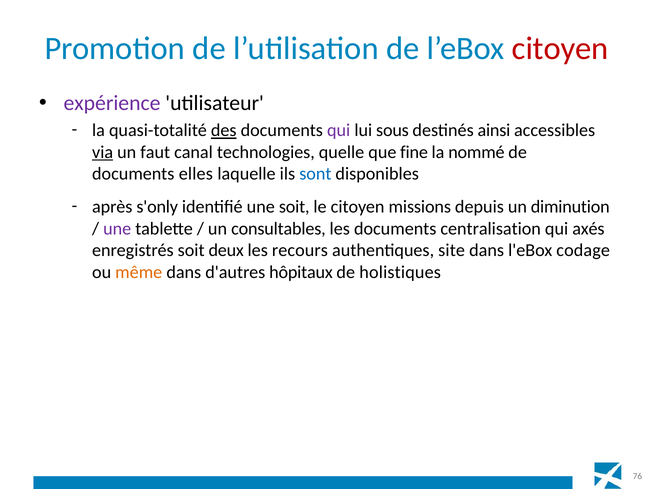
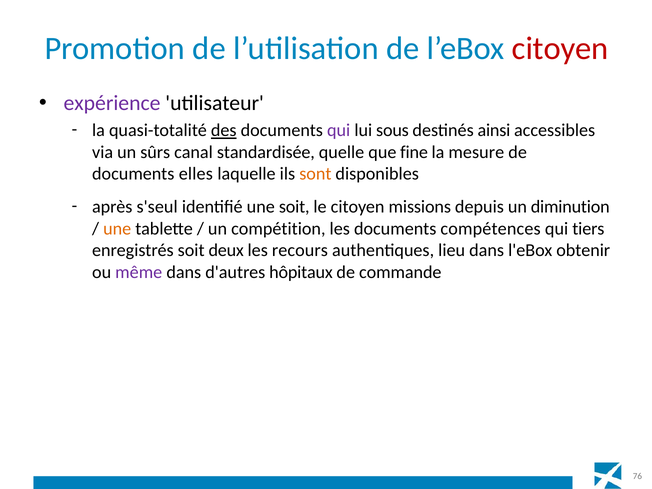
via underline: present -> none (103, 152)
faut: faut -> sûrs (155, 152)
technologies: technologies -> standardisée (266, 152)
nommé: nommé -> mesure (476, 152)
sont colour: blue -> orange (315, 174)
s'only: s'only -> s'seul (157, 207)
une colour: purple -> orange (117, 229)
consultables: consultables -> compétition (278, 229)
centralisation: centralisation -> compétences (491, 229)
axés: axés -> tiers (588, 229)
site: site -> lieu (452, 250)
codage: codage -> obtenir (583, 250)
même colour: orange -> purple (139, 272)
holistiques: holistiques -> commande (400, 272)
